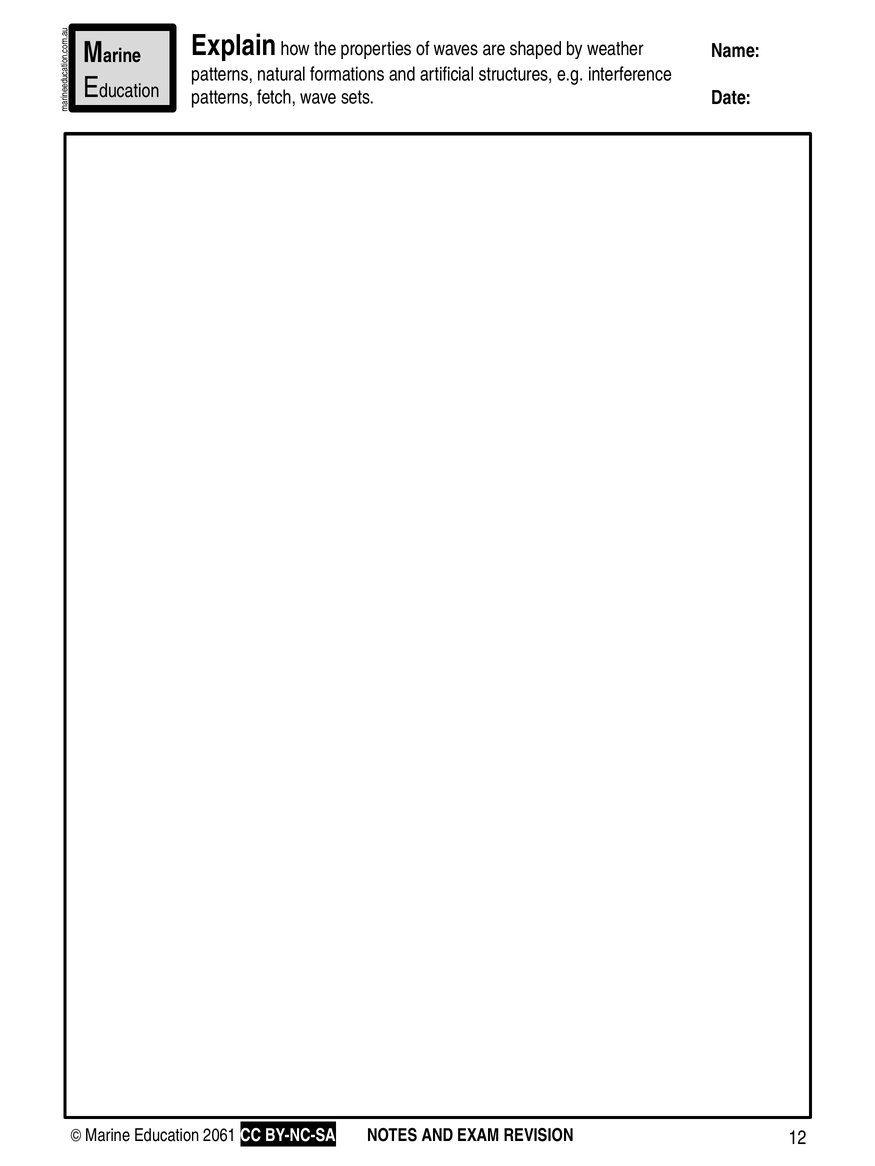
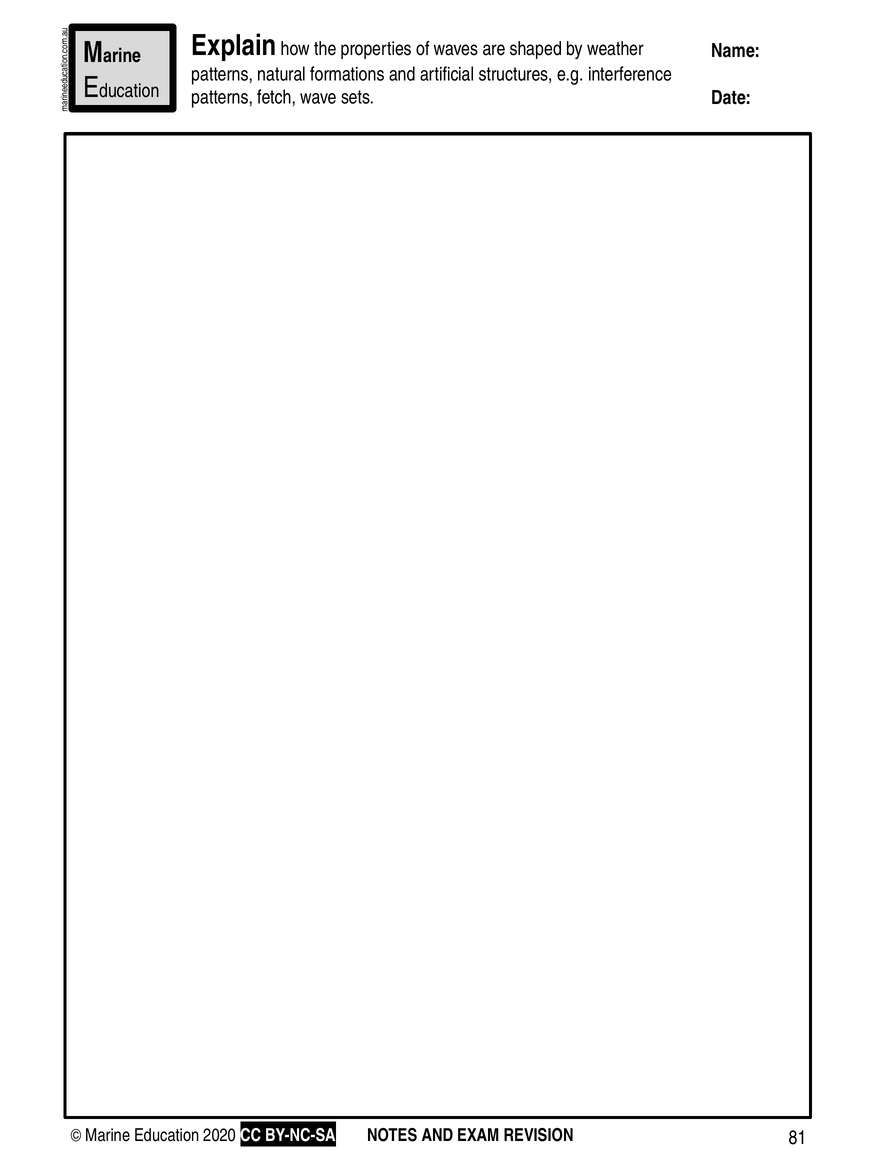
2061: 2061 -> 2020 (220, 1136)
12: 12 -> 81 (798, 1138)
